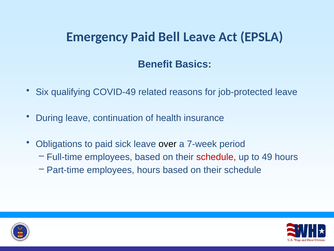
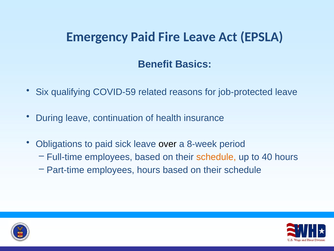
Bell: Bell -> Fire (169, 37)
COVID-49: COVID-49 -> COVID-59 (114, 92)
7-week: 7-week -> 8-week (202, 144)
schedule colour: red -> orange (216, 157)
49: 49 -> 40 (267, 157)
